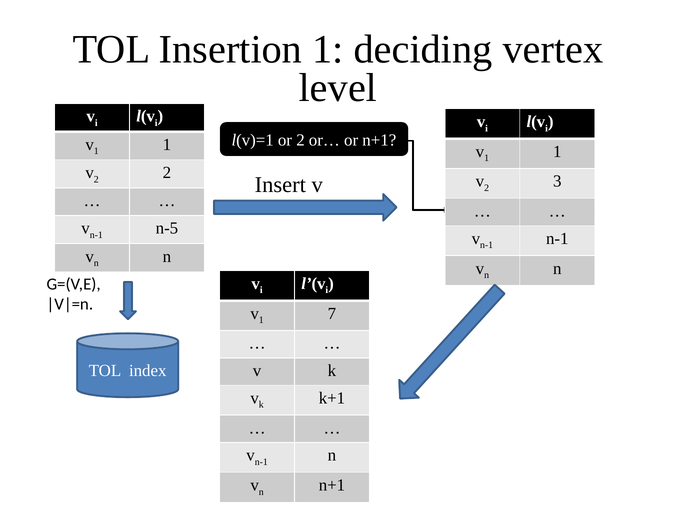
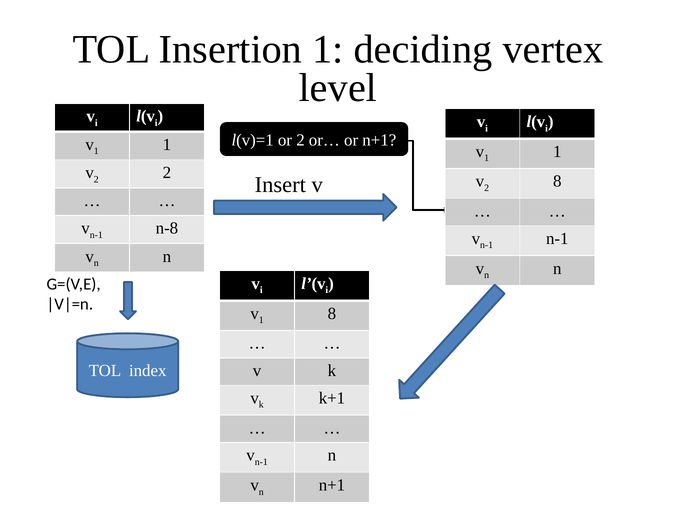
2 3: 3 -> 8 (557, 181)
n-5: n-5 -> n-8 (167, 228)
1 7: 7 -> 8 (332, 314)
